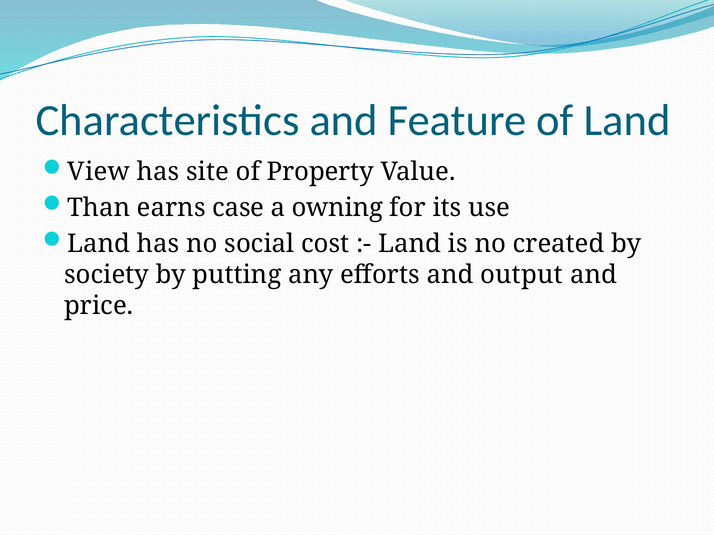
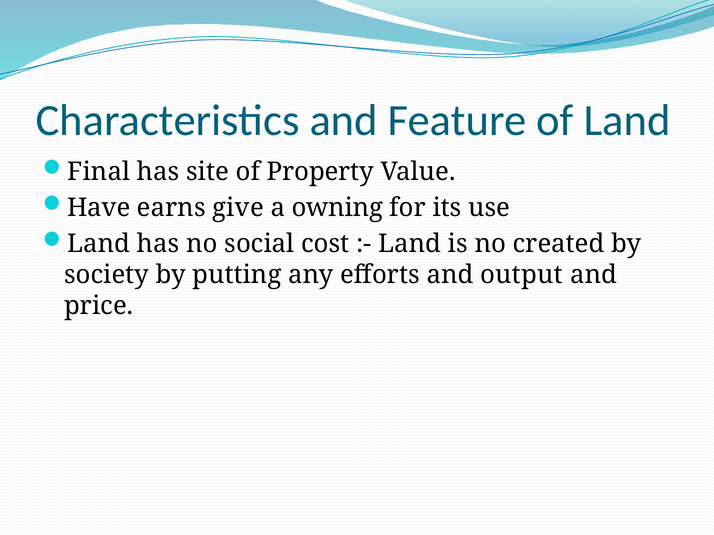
View: View -> Final (99, 172)
Than: Than -> Have (99, 208)
case: case -> give (238, 208)
